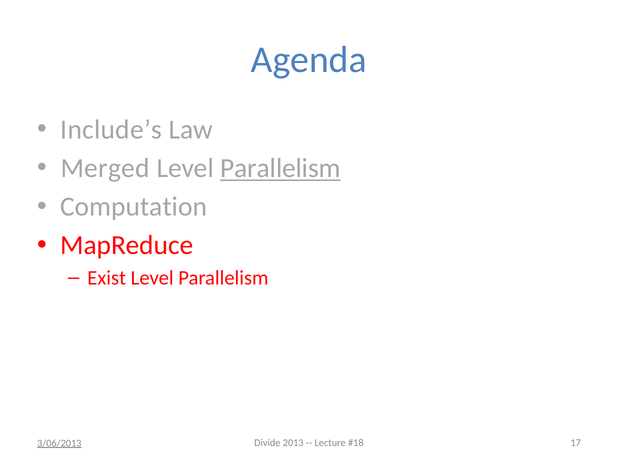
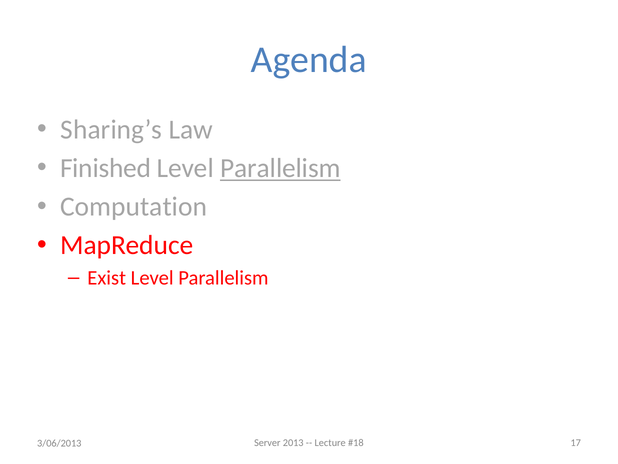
Include’s: Include’s -> Sharing’s (111, 130)
Merged: Merged -> Finished (105, 168)
Divide: Divide -> Server (267, 443)
3/06/2013 underline: present -> none (59, 443)
